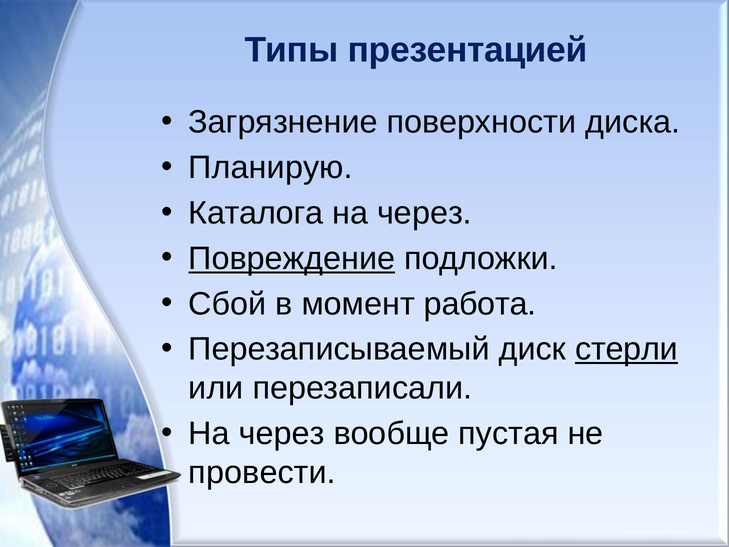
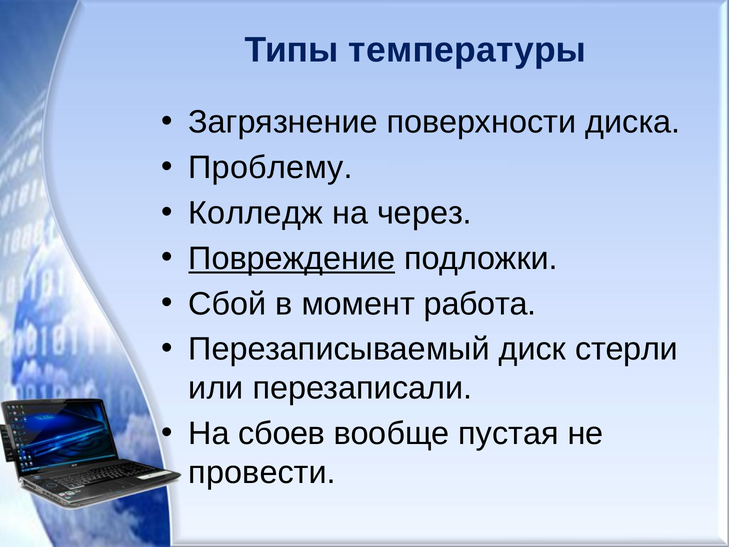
презентацией: презентацией -> температуры (467, 50)
Планирую: Планирую -> Проблему (271, 168)
Каталога: Каталога -> Колледж (256, 213)
стерли underline: present -> none (627, 349)
через: через -> сбоев (282, 433)
